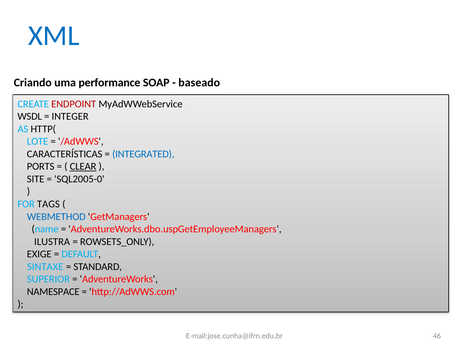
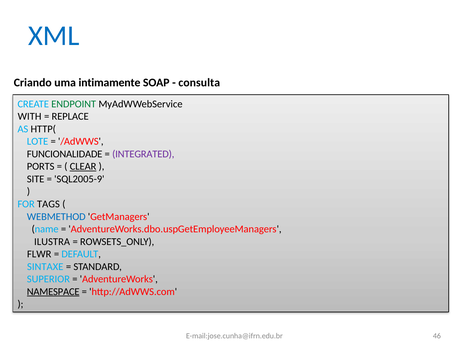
performance: performance -> intimamente (109, 83)
baseado: baseado -> consulta (199, 83)
ENDPOINT colour: red -> green (74, 104)
WSDL: WSDL -> WITH (30, 116)
INTEGER: INTEGER -> REPLACE (70, 116)
CARACTERÍSTICAS: CARACTERÍSTICAS -> FUNCIONALIDADE (65, 154)
INTEGRATED colour: blue -> purple (143, 154)
SQL2005-0: SQL2005-0 -> SQL2005-9 (79, 179)
EXIGE: EXIGE -> FLWR (39, 254)
NAMESPACE underline: none -> present (53, 291)
